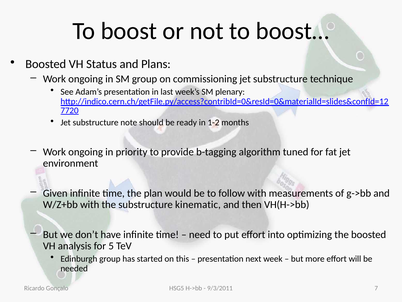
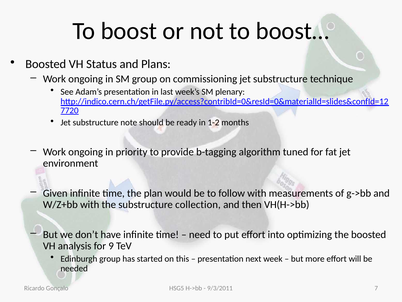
kinematic: kinematic -> collection (198, 204)
5: 5 -> 9 (111, 246)
